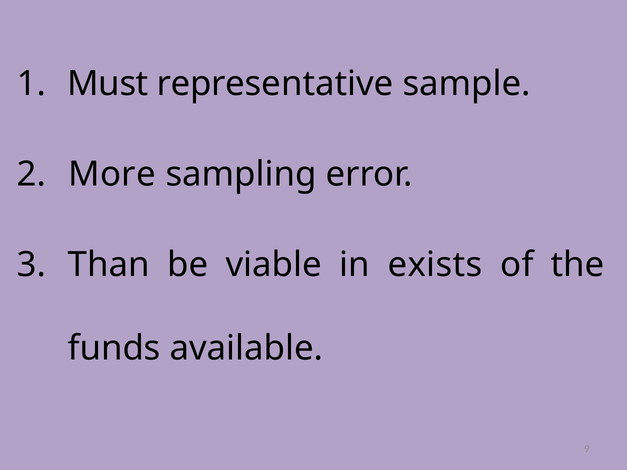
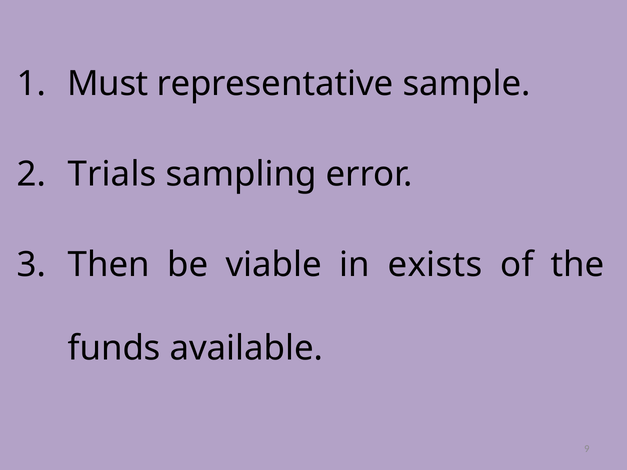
More: More -> Trials (112, 174)
Than: Than -> Then (109, 265)
